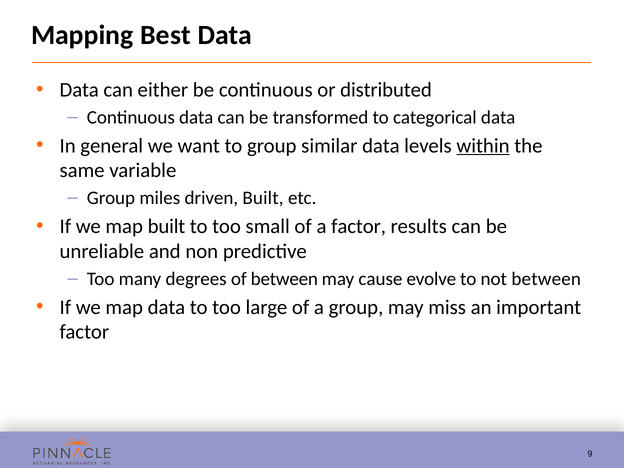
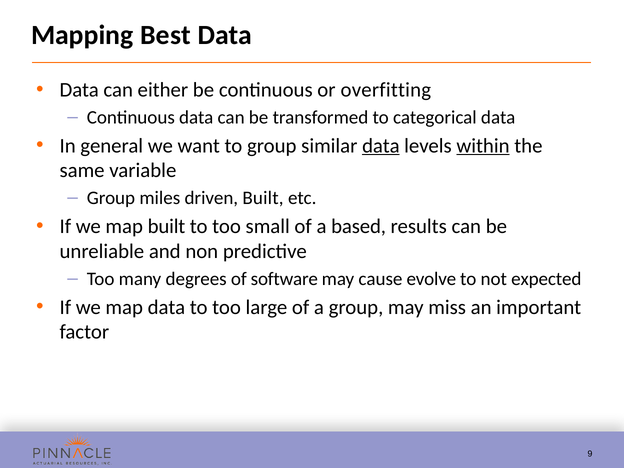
distributed: distributed -> overfitting (386, 90)
data underline: none -> present (381, 146)
a factor: factor -> based (359, 226)
of between: between -> software (284, 279)
not between: between -> expected (546, 279)
